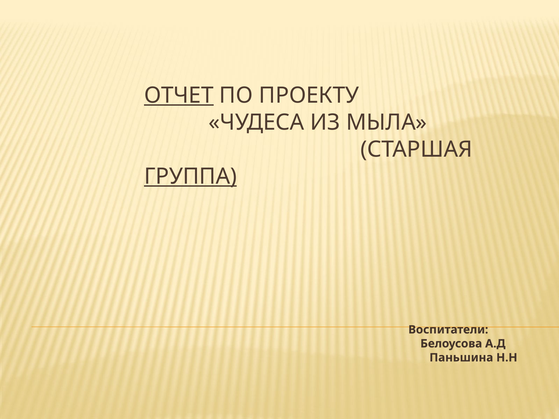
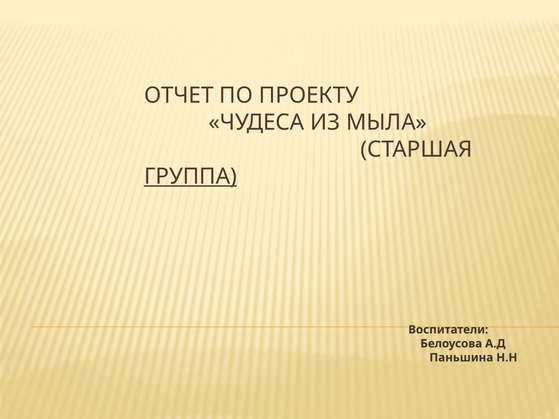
ОТЧЕТ underline: present -> none (179, 95)
